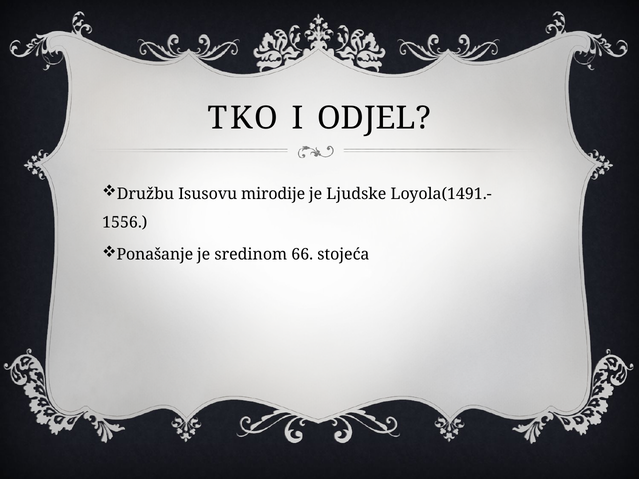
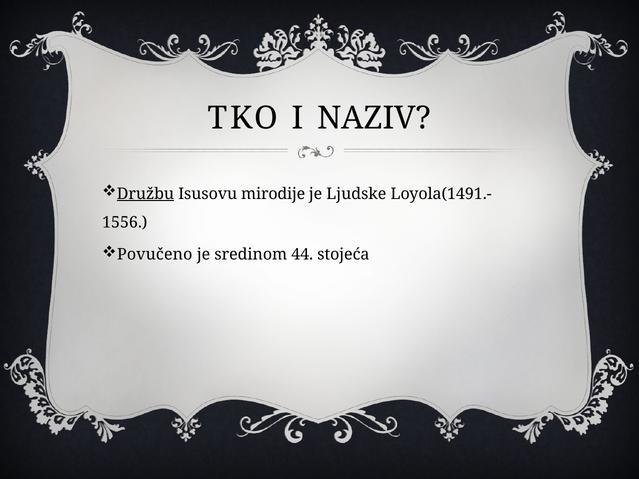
ODJEL: ODJEL -> NAZIV (374, 118)
Družbu underline: none -> present (145, 194)
Ponašanje: Ponašanje -> Povučeno (155, 255)
66: 66 -> 44 (302, 255)
